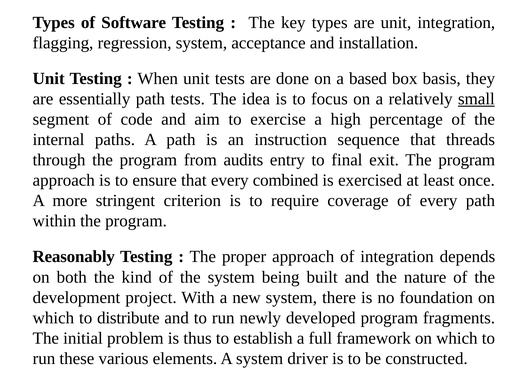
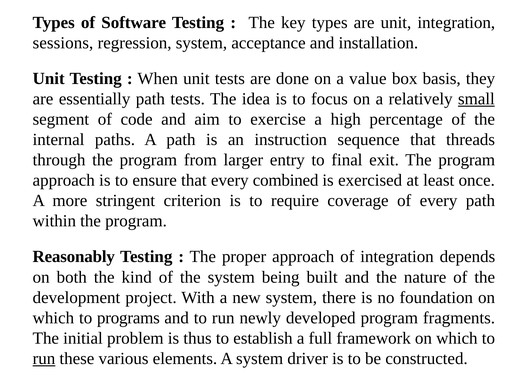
flagging: flagging -> sessions (63, 43)
based: based -> value (368, 78)
audits: audits -> larger (243, 160)
distribute: distribute -> programs (128, 318)
run underline: none -> present (44, 358)
